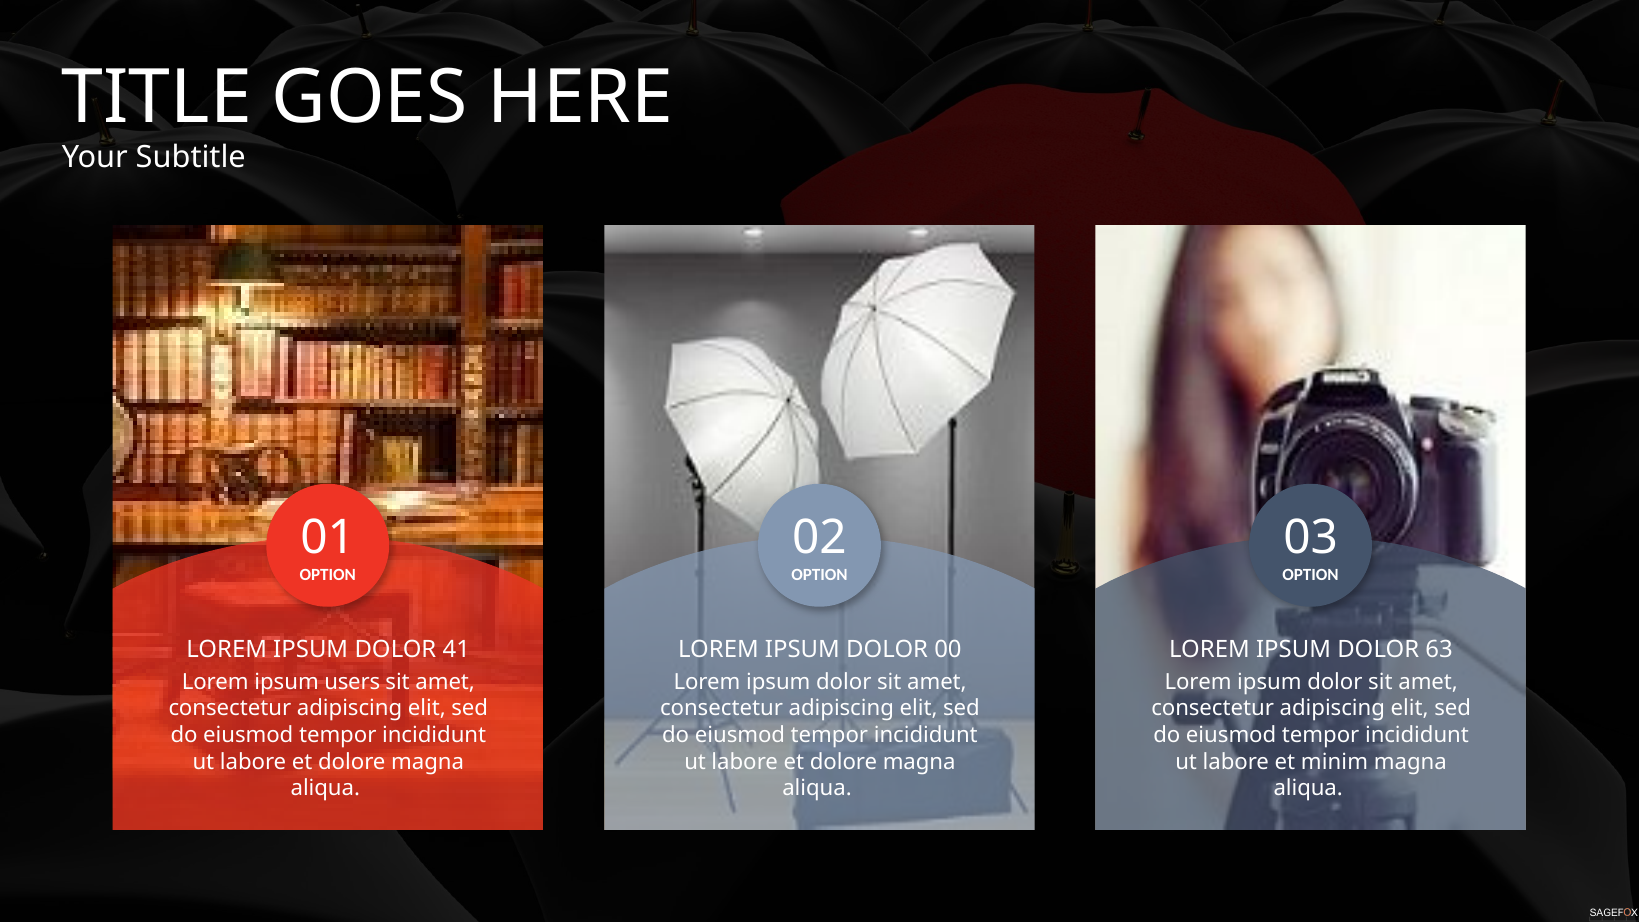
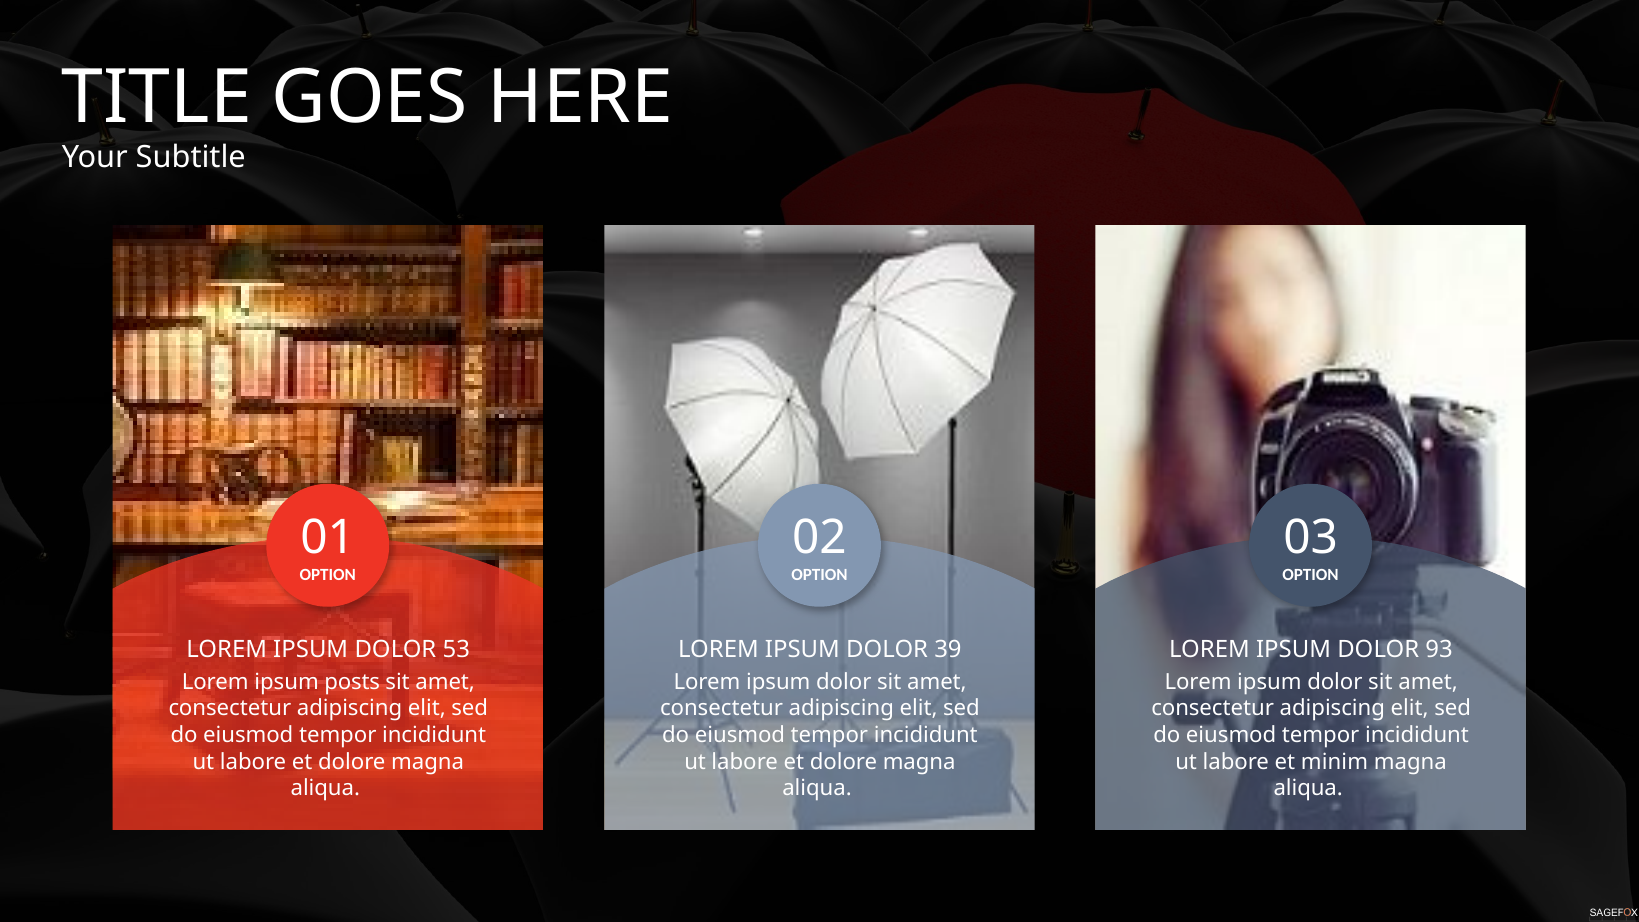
41: 41 -> 53 (456, 649)
00: 00 -> 39 (948, 649)
63: 63 -> 93 (1439, 649)
users: users -> posts (352, 682)
